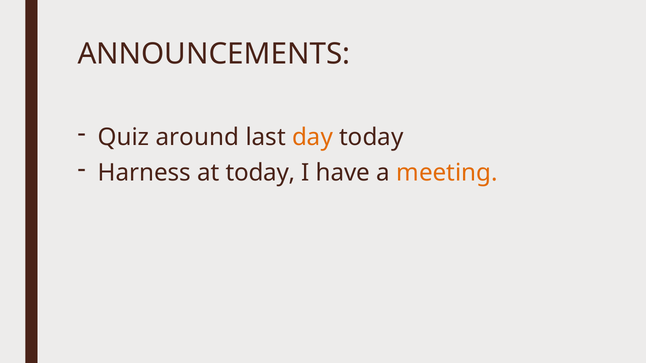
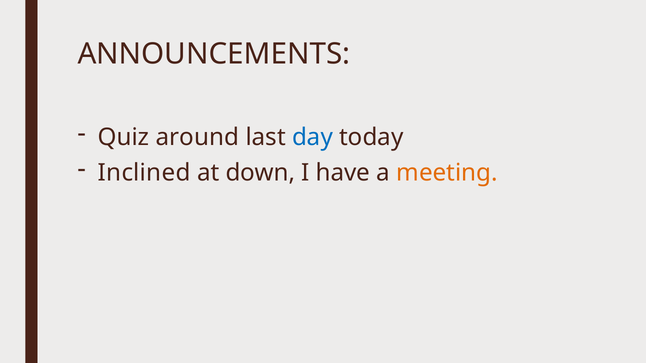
day colour: orange -> blue (312, 137)
Harness: Harness -> Inclined (144, 173)
at today: today -> down (260, 173)
